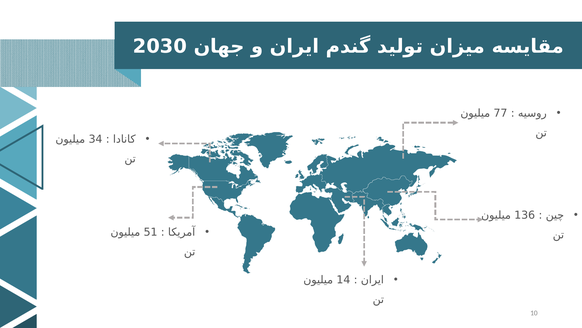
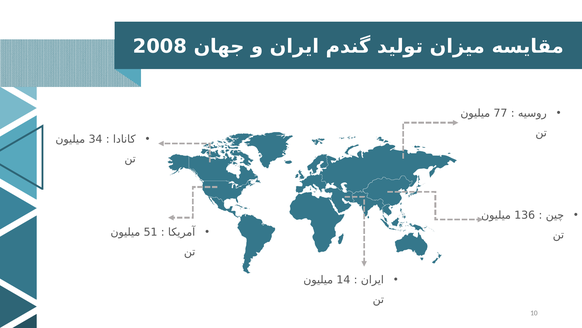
2030: 2030 -> 2008 (160, 46)
